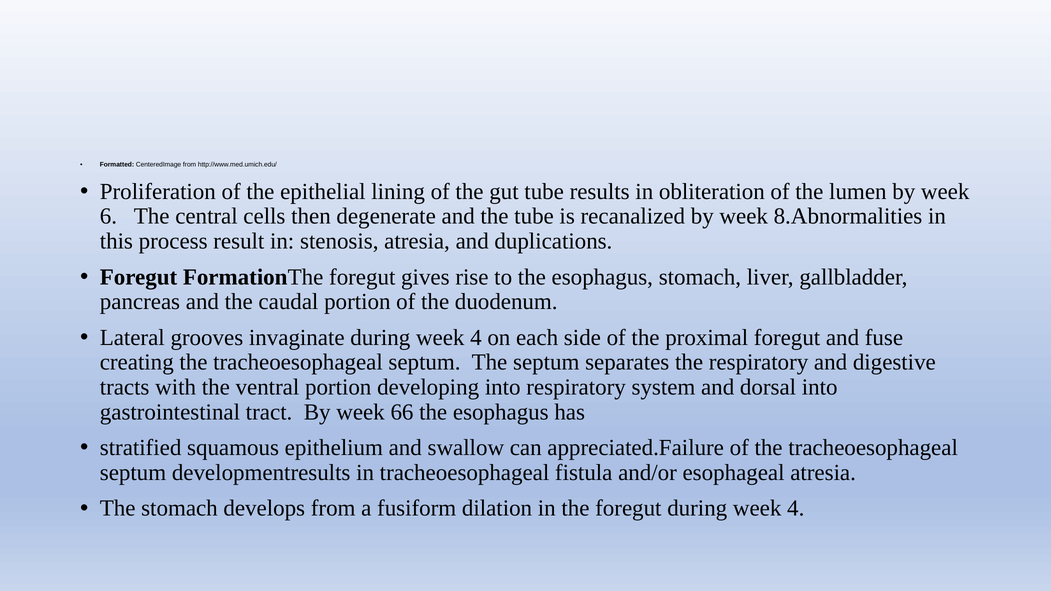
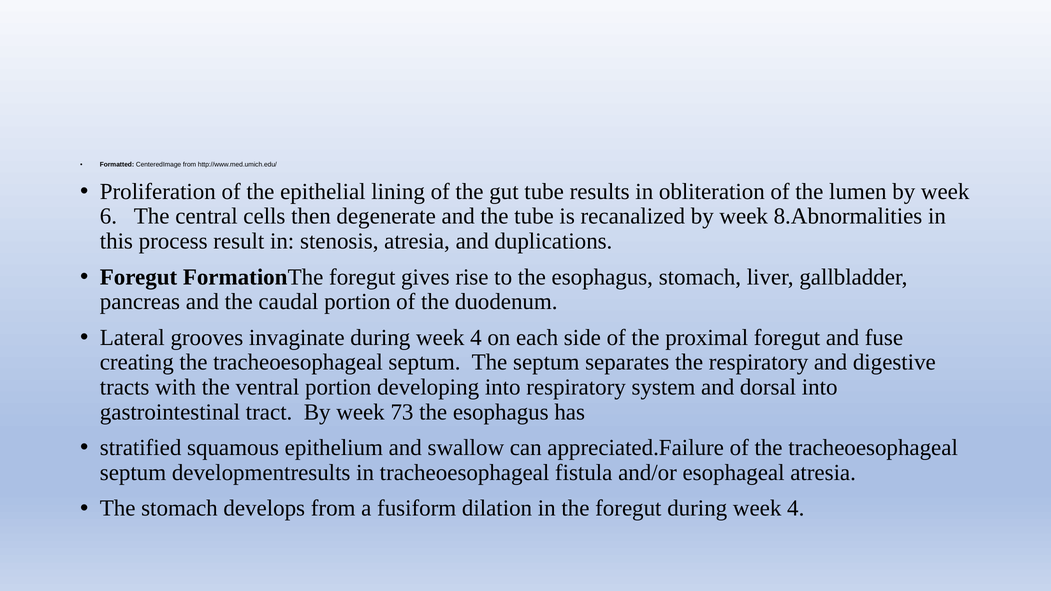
66: 66 -> 73 (402, 412)
